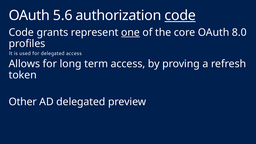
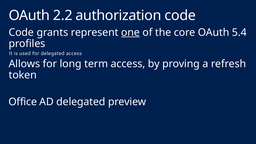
5.6: 5.6 -> 2.2 (63, 16)
code underline: present -> none (180, 16)
8.0: 8.0 -> 5.4 (239, 32)
Other: Other -> Office (23, 102)
